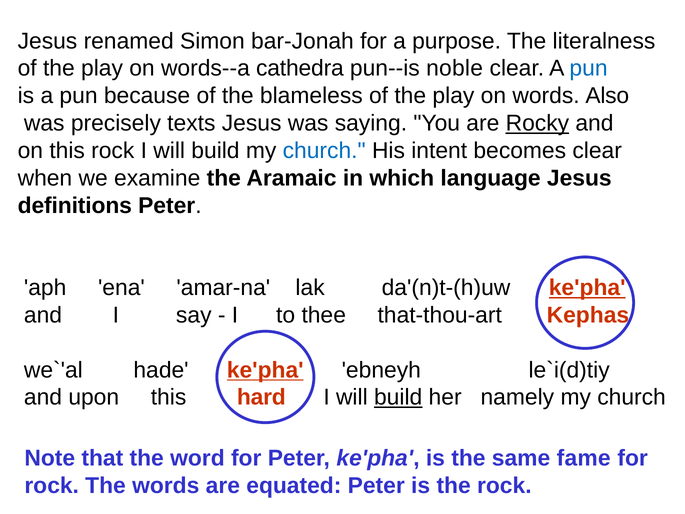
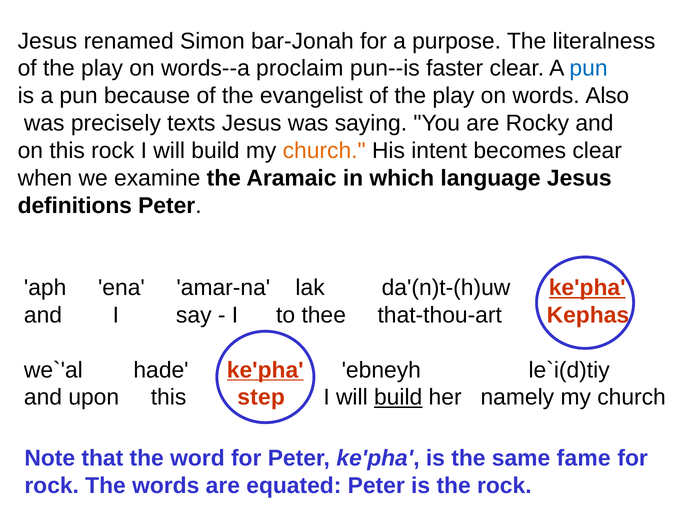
cathedra: cathedra -> proclaim (300, 68)
noble: noble -> faster (455, 68)
blameless: blameless -> evangelist (311, 96)
Rocky underline: present -> none (537, 123)
church colour: blue -> orange (324, 151)
hard: hard -> step (261, 397)
